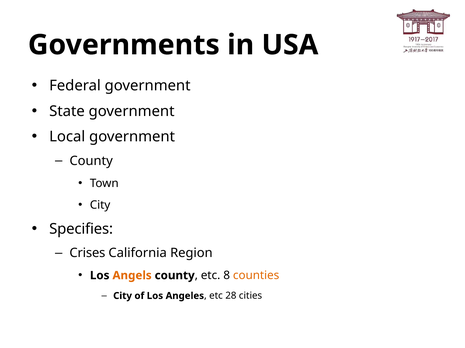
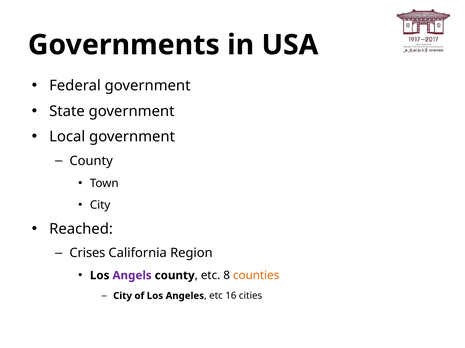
Specifies: Specifies -> Reached (81, 229)
Angels colour: orange -> purple (132, 276)
28: 28 -> 16 (231, 296)
